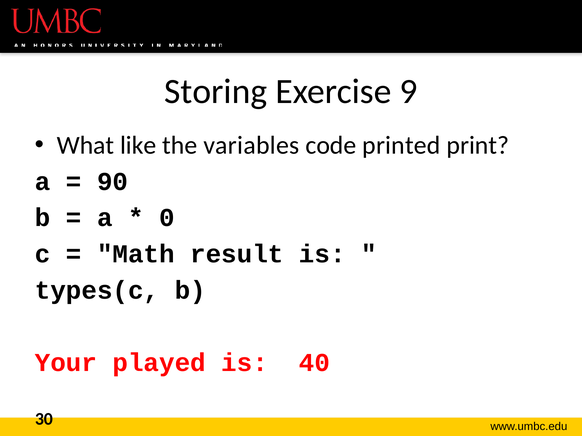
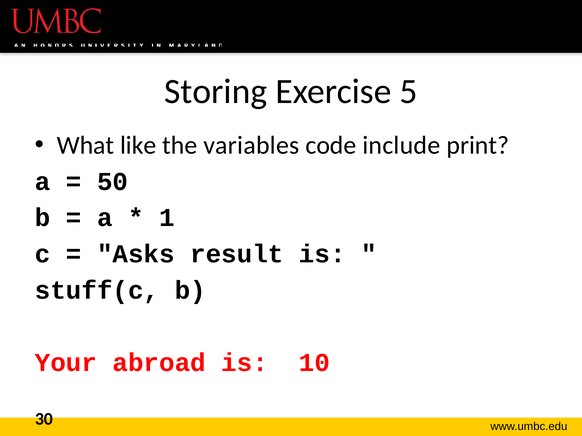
9: 9 -> 5 (409, 91)
printed: printed -> include (401, 146)
90: 90 -> 50 (113, 182)
0: 0 -> 1 (167, 218)
Math: Math -> Asks (136, 254)
types(c: types(c -> stuff(c (97, 290)
played: played -> abroad (159, 363)
40: 40 -> 10 (315, 363)
